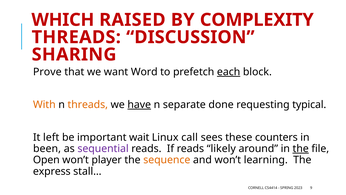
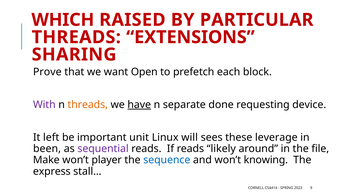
COMPLEXITY: COMPLEXITY -> PARTICULAR (257, 20)
DISCUSSION: DISCUSSION -> EXTENSIONS (190, 37)
Word: Word -> Open (144, 72)
each underline: present -> none (229, 72)
With colour: orange -> purple (44, 104)
typical: typical -> device (309, 104)
wait: wait -> unit (139, 137)
call: call -> will (190, 137)
counters: counters -> leverage (276, 137)
the underline: present -> none (301, 148)
Open: Open -> Make (46, 160)
sequence colour: orange -> blue (167, 160)
learning: learning -> knowing (266, 160)
